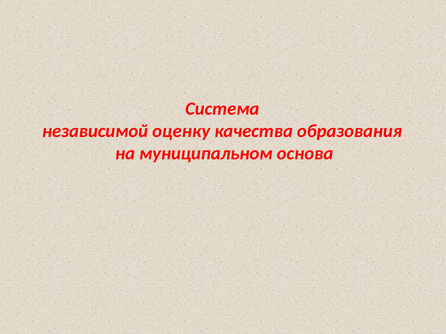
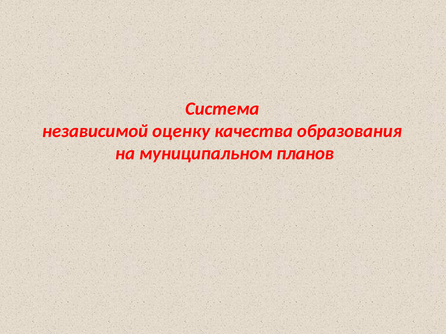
основа: основа -> планов (305, 154)
